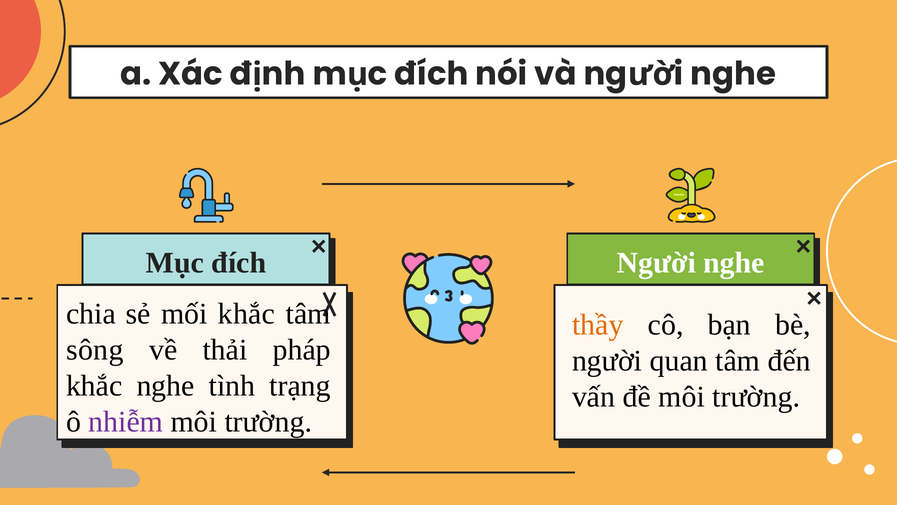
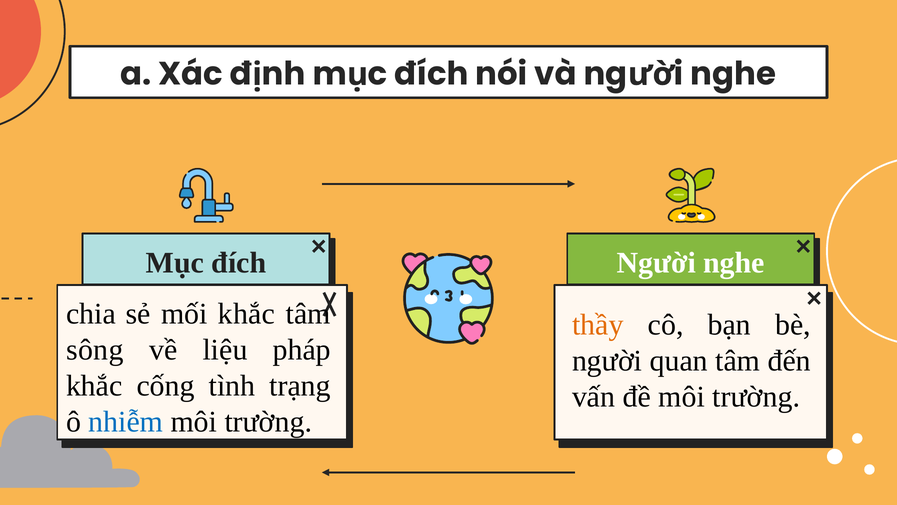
thải: thải -> liệu (225, 350)
khắc nghe: nghe -> cống (166, 385)
nhiễm colour: purple -> blue (126, 421)
